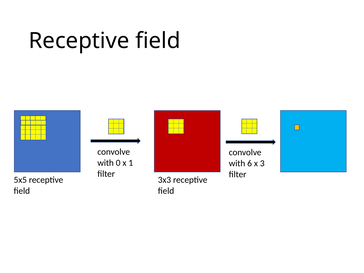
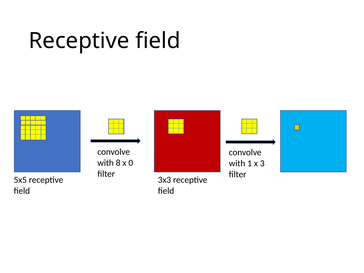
0: 0 -> 8 (118, 163)
1: 1 -> 0 (131, 163)
6: 6 -> 1 (250, 163)
